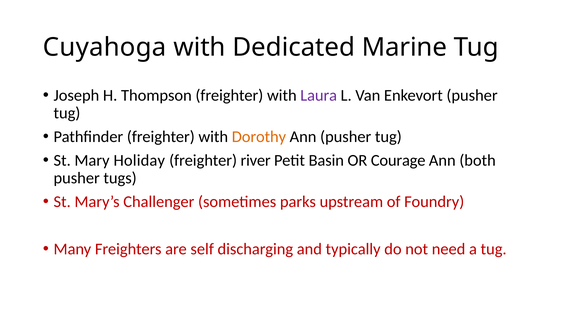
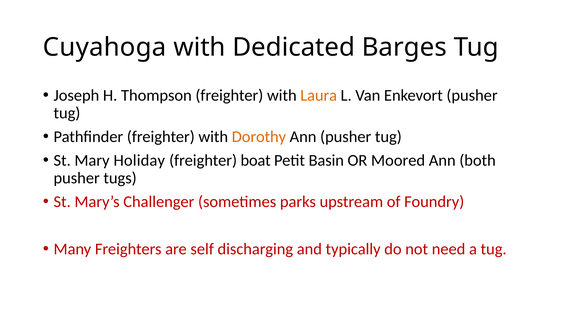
Marine: Marine -> Barges (404, 47)
Laura colour: purple -> orange (319, 95)
river: river -> boat (256, 160)
Courage: Courage -> Moored (398, 160)
